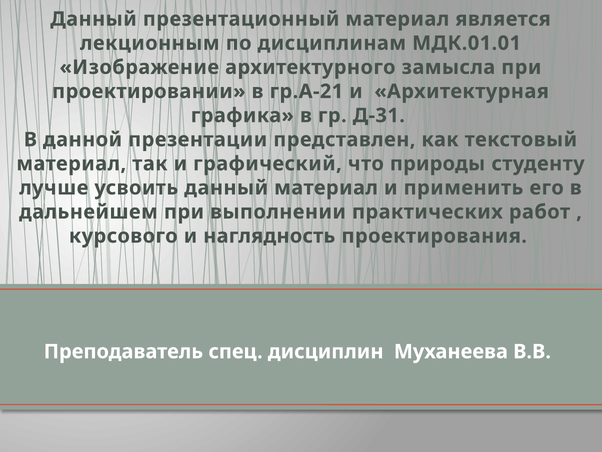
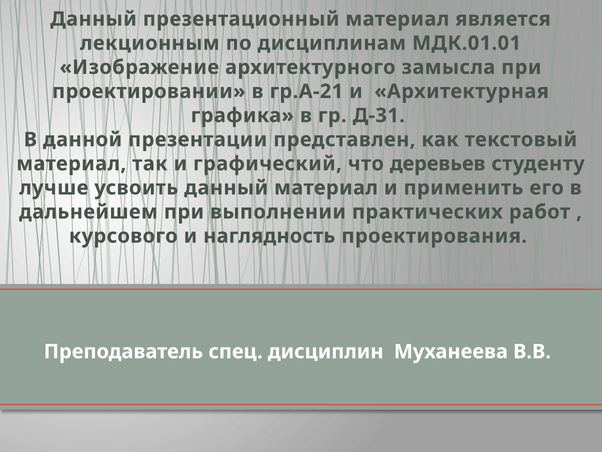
природы: природы -> деревьев (438, 164)
